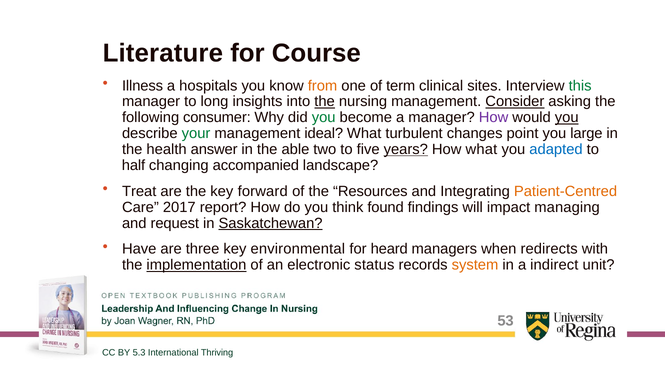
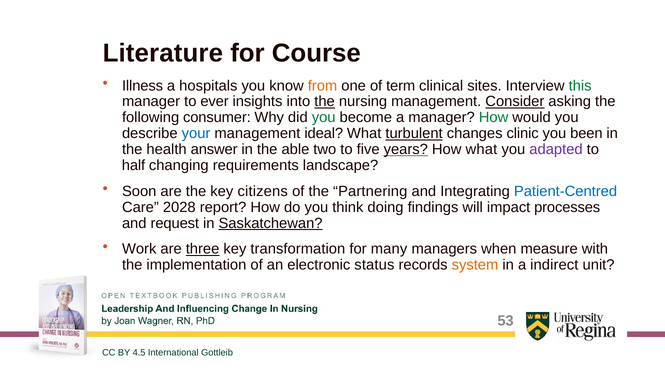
long: long -> ever (215, 102)
How colour: purple -> green (494, 118)
you underline: present -> none (567, 118)
your colour: green -> blue (196, 134)
turbulent underline: none -> present (414, 134)
point: point -> clinic (523, 134)
large: large -> been (586, 134)
adapted colour: blue -> purple (556, 149)
accompanied: accompanied -> requirements (256, 165)
Treat: Treat -> Soon (139, 191)
forward: forward -> citizens (263, 191)
Resources: Resources -> Partnering (370, 191)
Patient-Centred colour: orange -> blue (566, 191)
2017: 2017 -> 2028 (179, 207)
found: found -> doing (386, 207)
managing: managing -> processes (567, 207)
Have: Have -> Work (139, 249)
three underline: none -> present (203, 249)
environmental: environmental -> transformation (298, 249)
heard: heard -> many (389, 249)
redirects: redirects -> measure (549, 249)
implementation underline: present -> none (196, 265)
5.3: 5.3 -> 4.5 (139, 353)
Thriving: Thriving -> Gottleib (217, 353)
